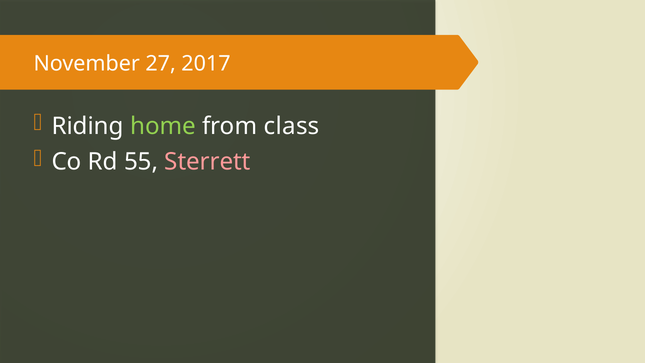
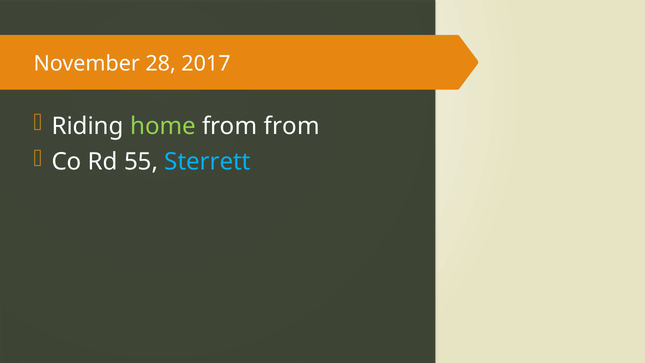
27: 27 -> 28 (161, 64)
from class: class -> from (292, 126)
Sterrett colour: pink -> light blue (208, 162)
